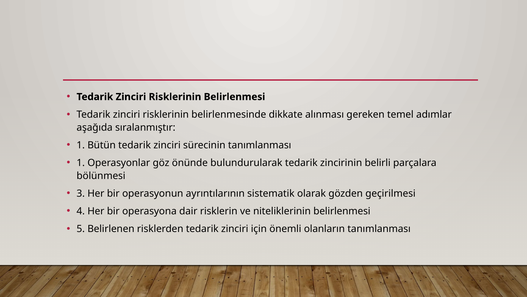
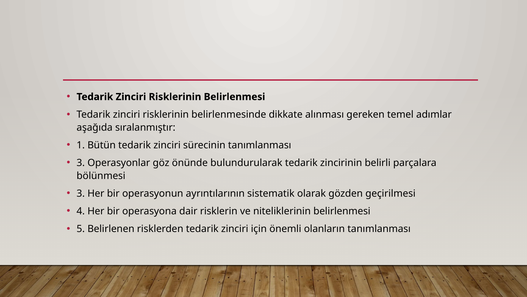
1: 1 -> 3 (81, 163)
